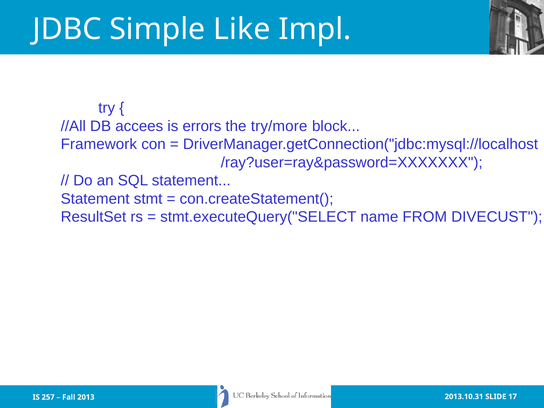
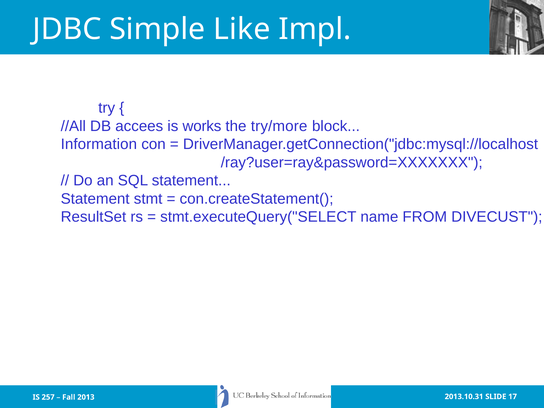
errors: errors -> works (202, 126)
Framework: Framework -> Information (99, 144)
